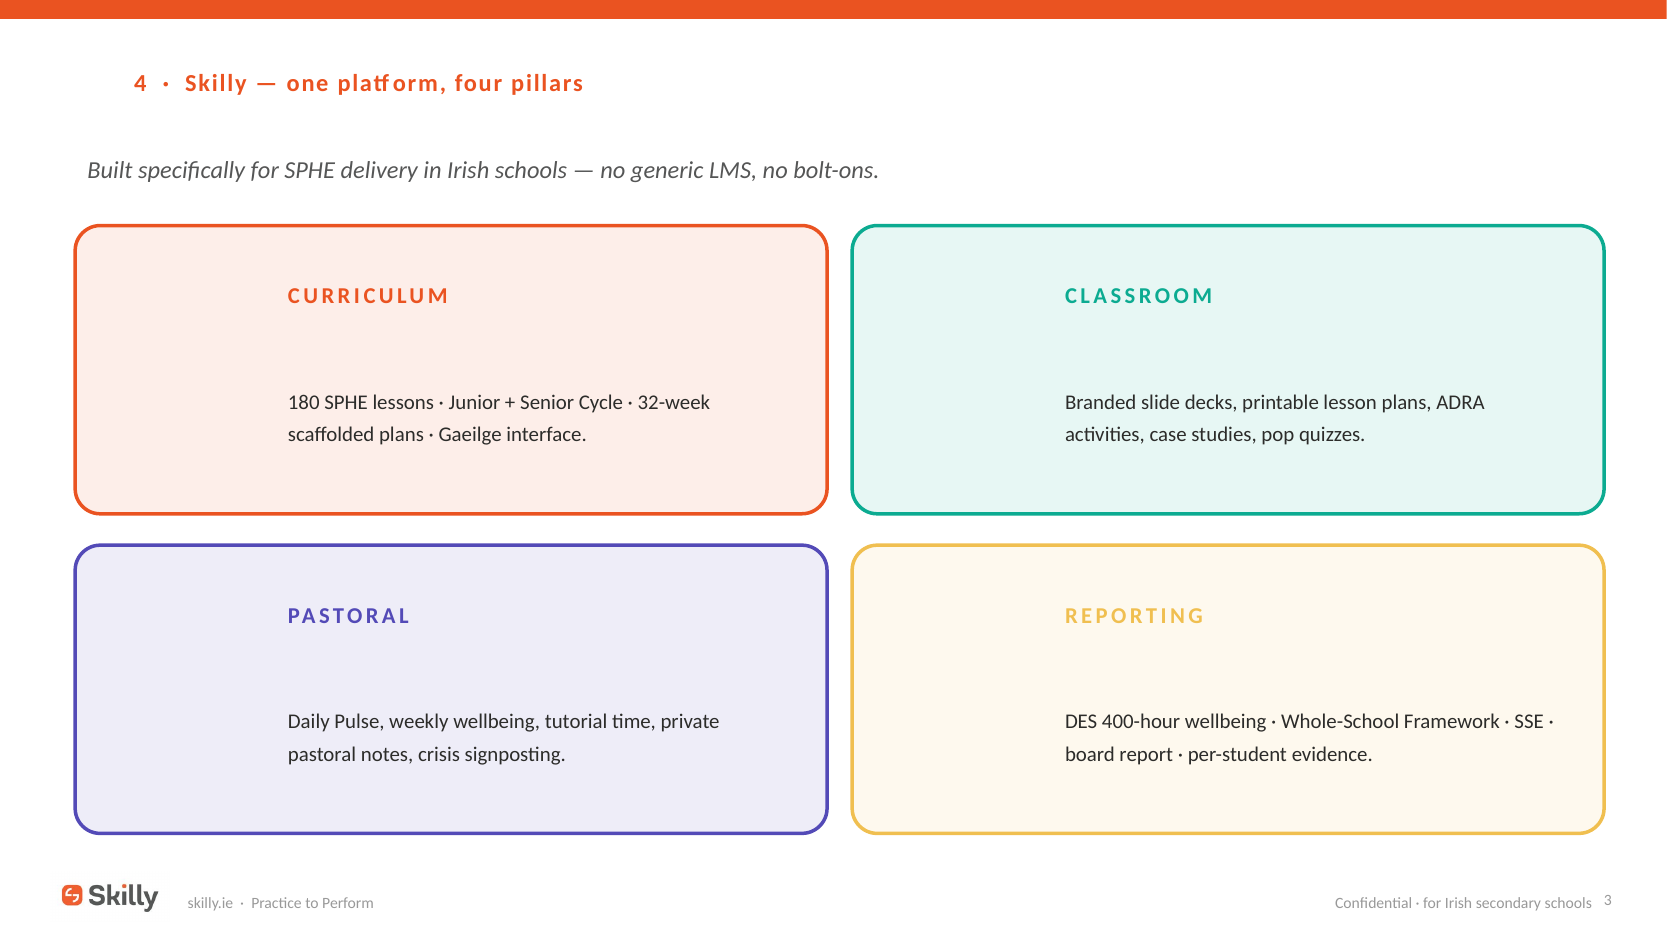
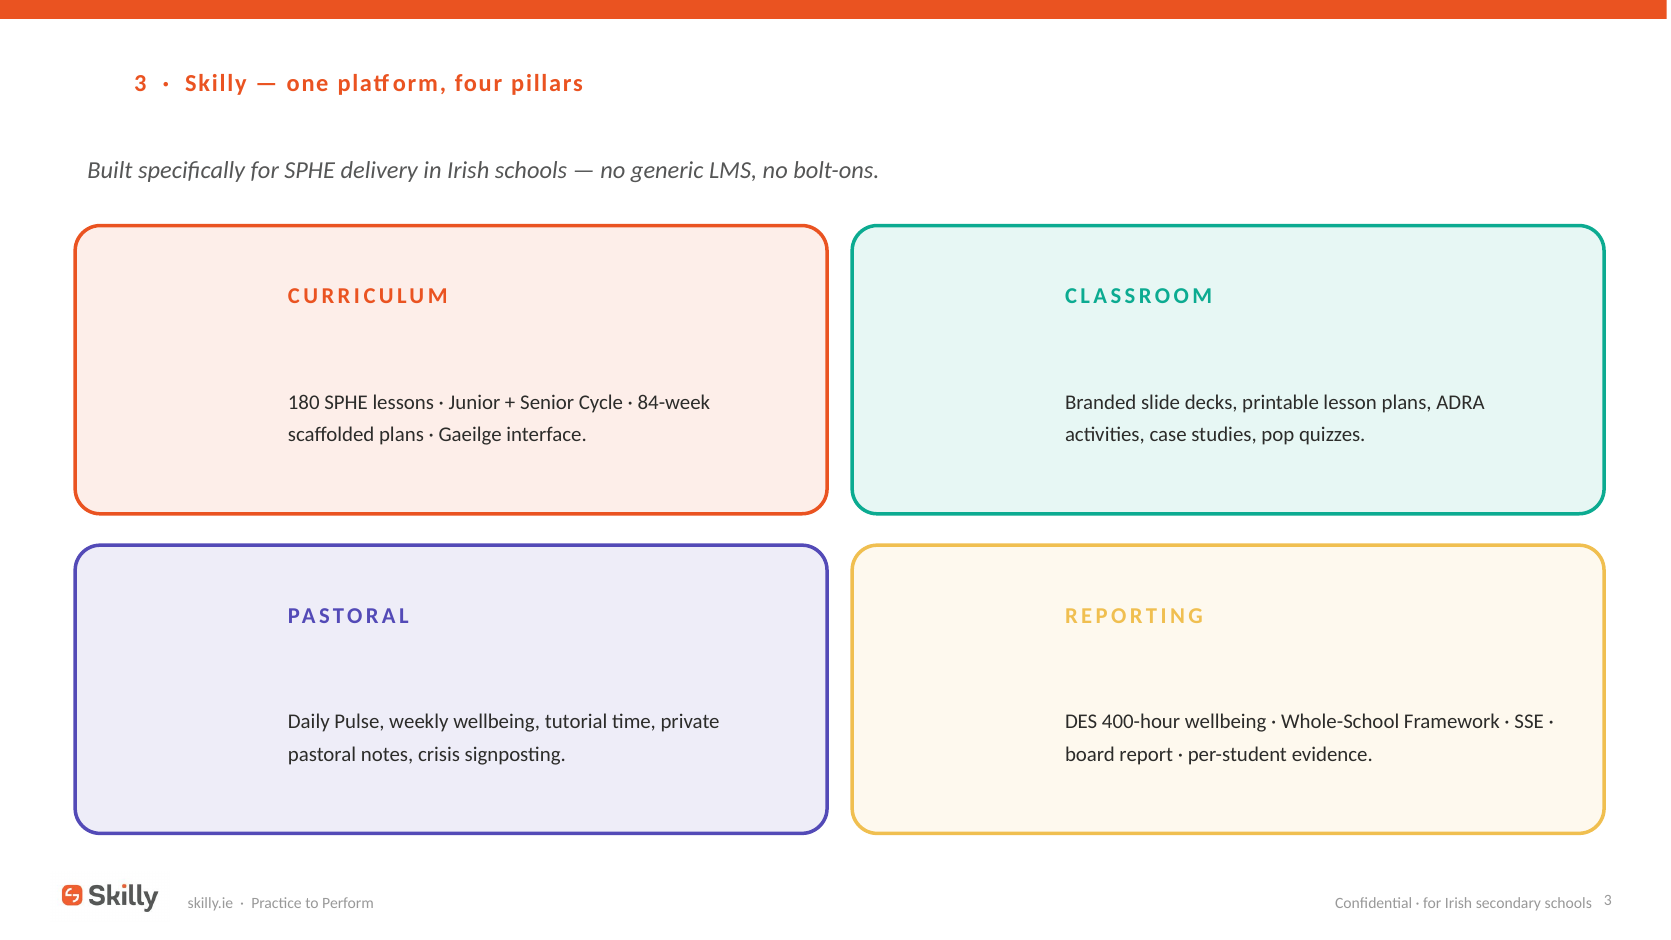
4: 4 -> 3 (140, 83)
32-week: 32-week -> 84-week (674, 402)
